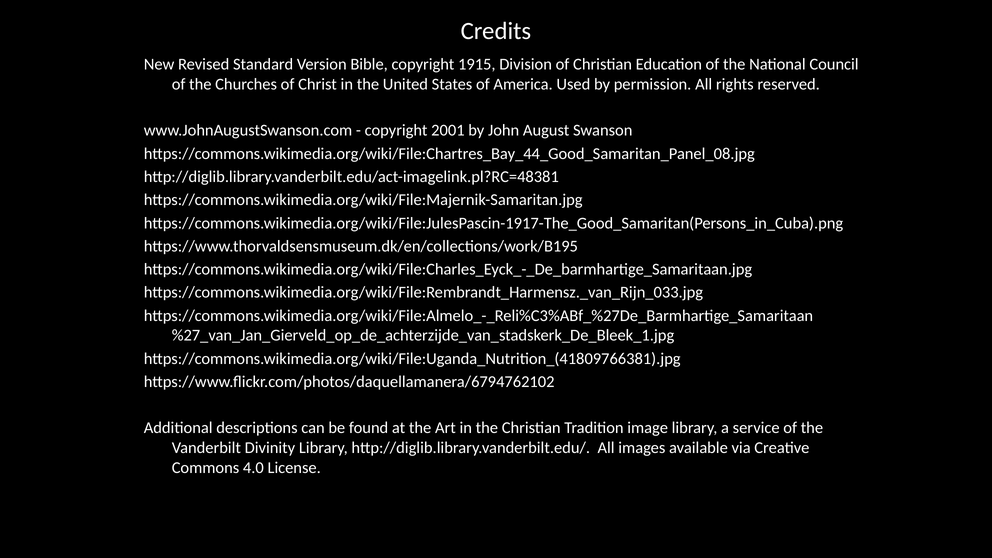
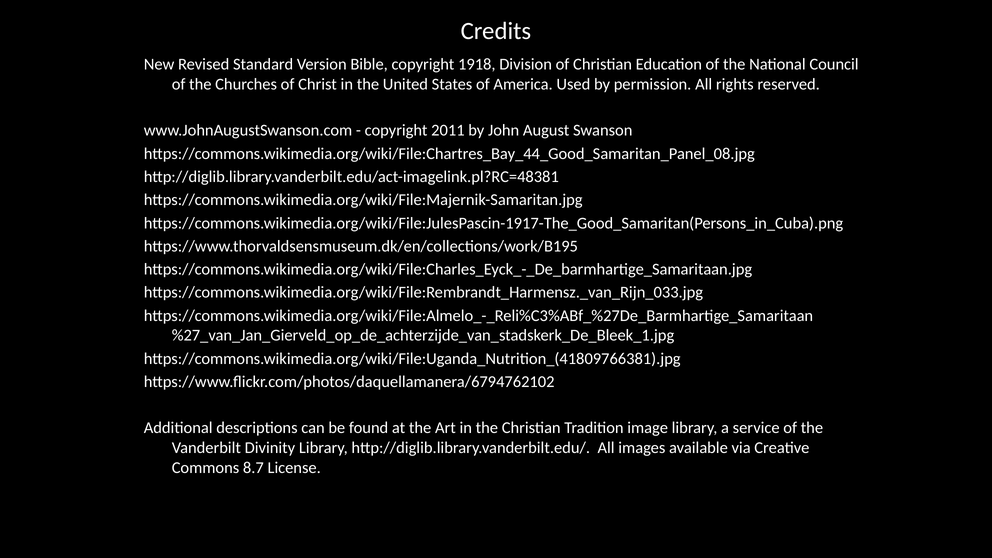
1915: 1915 -> 1918 (477, 64)
2001: 2001 -> 2011 (448, 130)
4.0: 4.0 -> 8.7 (253, 468)
